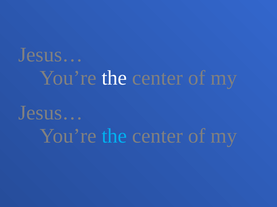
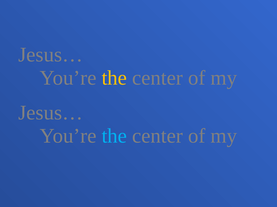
the colour: white -> yellow (114, 78)
